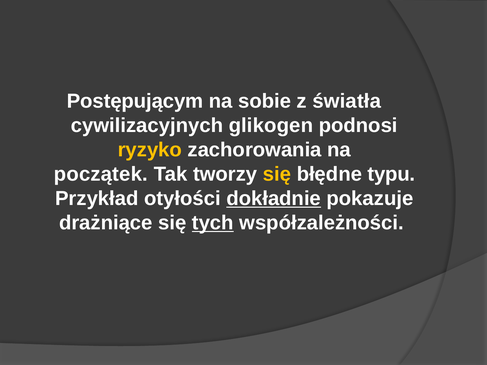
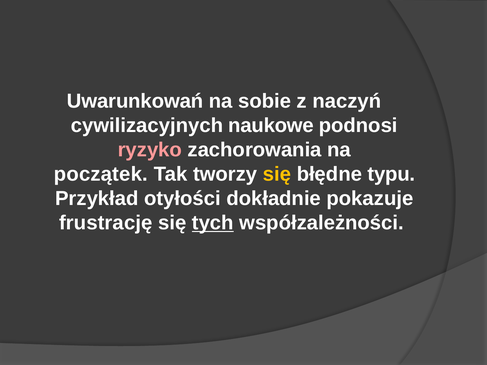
Postępującym: Postępującym -> Uwarunkowań (135, 101)
światła: światła -> naczyń (347, 101)
glikogen: glikogen -> naukowe (271, 126)
ryzyko colour: yellow -> pink (150, 150)
dokładnie underline: present -> none (274, 199)
drażniące: drażniące -> frustrację (106, 223)
